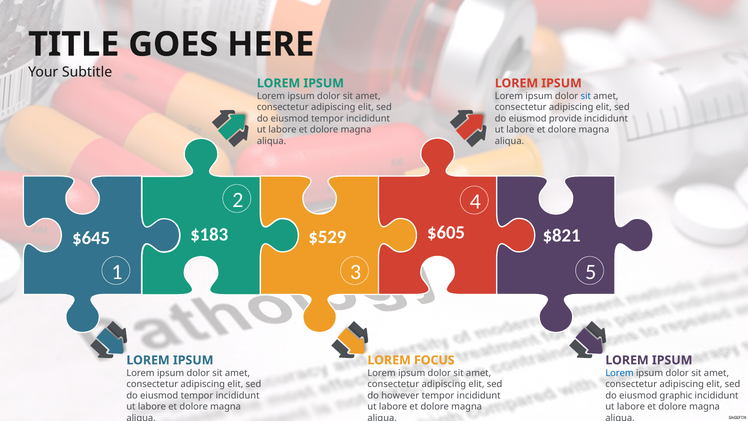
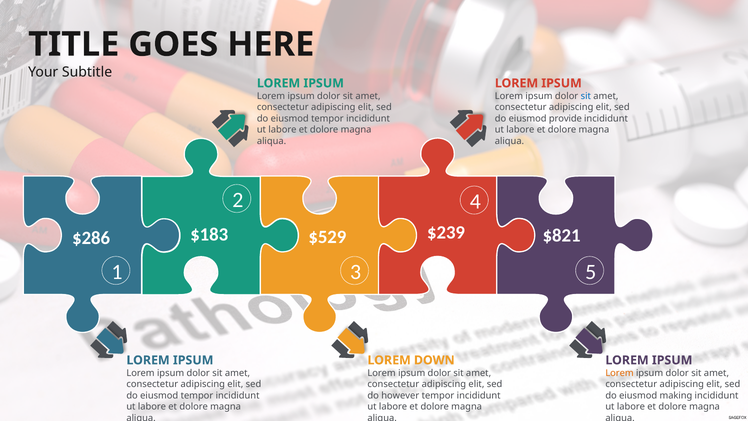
$605: $605 -> $239 (446, 233)
$645: $645 -> $286 (91, 238)
FOCUS: FOCUS -> DOWN (434, 360)
Lorem colour: blue -> orange (620, 373)
graphic: graphic -> making (676, 395)
